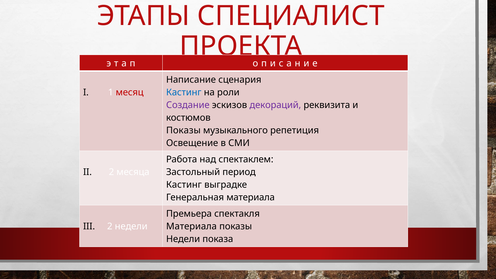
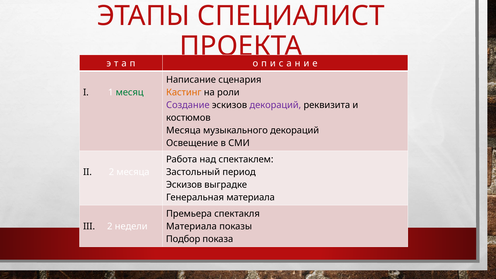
месяц colour: red -> green (130, 92)
Кастинг colour: blue -> orange (184, 92)
Показы: Показы -> Месяца (183, 130)
музыкального репетиция: репетиция -> декораций (295, 130)
Кастинг: Кастинг -> Эскизов (184, 185)
Недели: Недели -> Подбор (183, 239)
